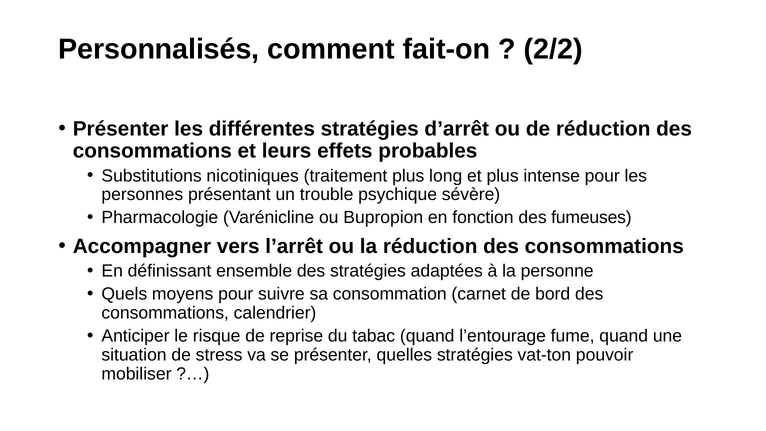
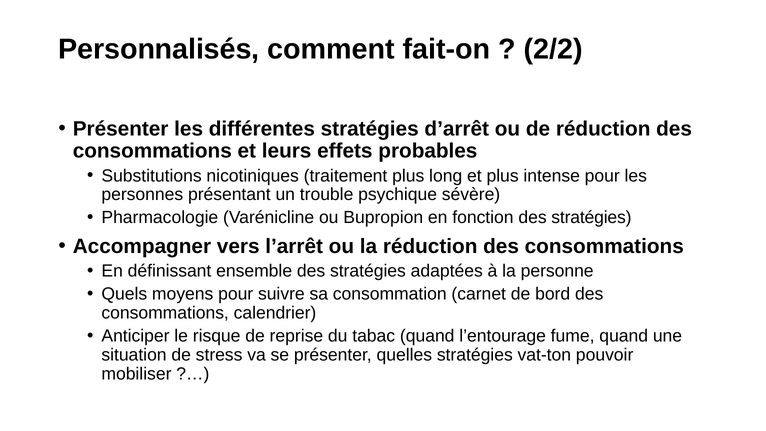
fonction des fumeuses: fumeuses -> stratégies (591, 218)
